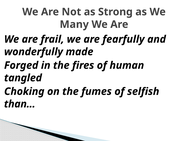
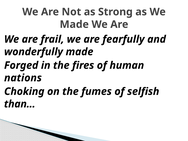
Many: Many -> Made (74, 24)
tangled: tangled -> nations (23, 78)
